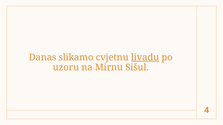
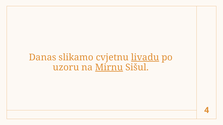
Mirnu underline: none -> present (109, 68)
